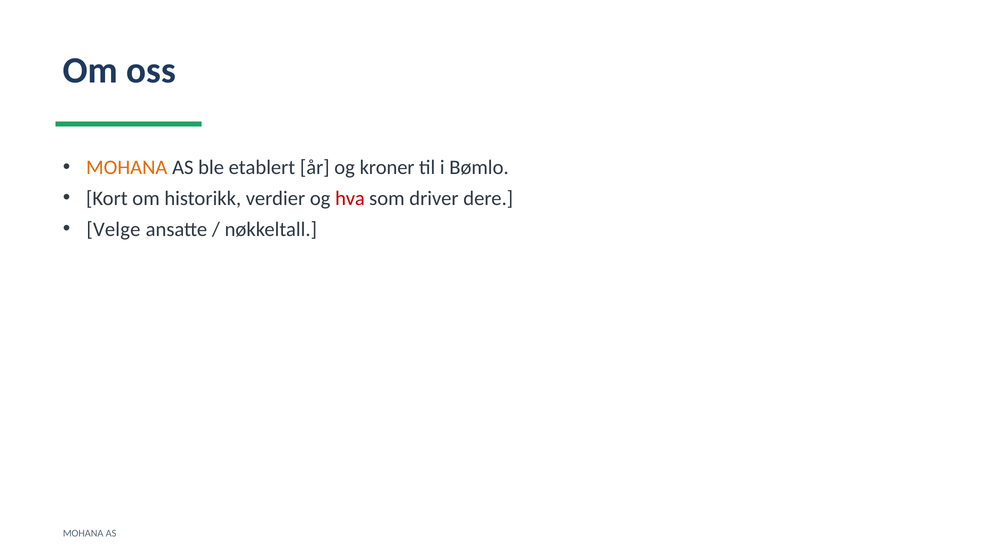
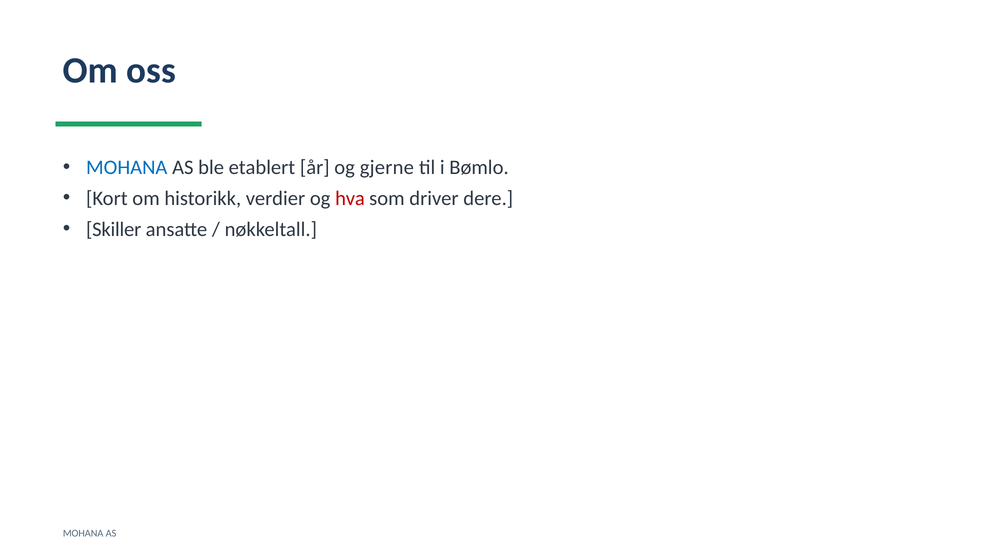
MOHANA colour: orange -> blue (127, 168)
kroner: kroner -> gjerne (387, 168)
Velge: Velge -> Skiller (114, 229)
